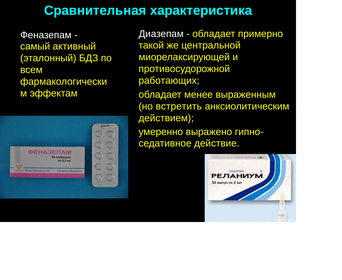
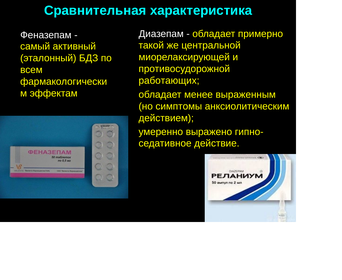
встретить: встретить -> симптомы (179, 106)
